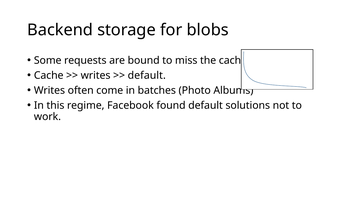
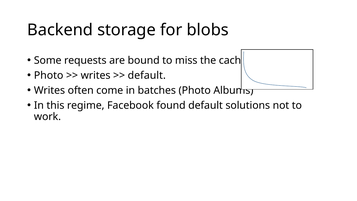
Cache: Cache -> Photo (49, 75)
